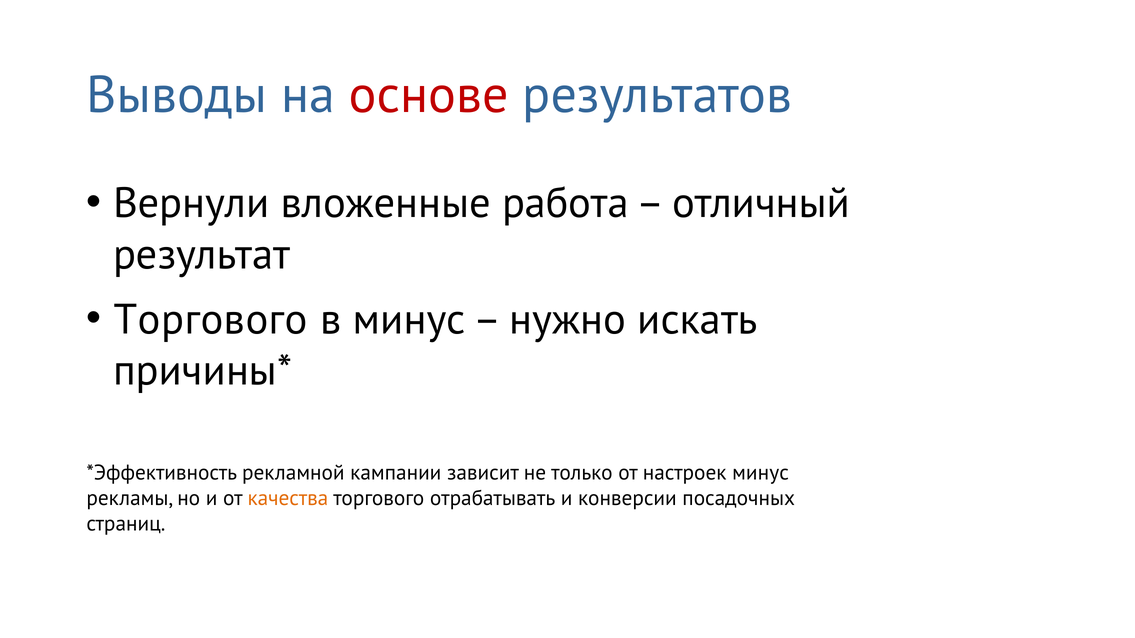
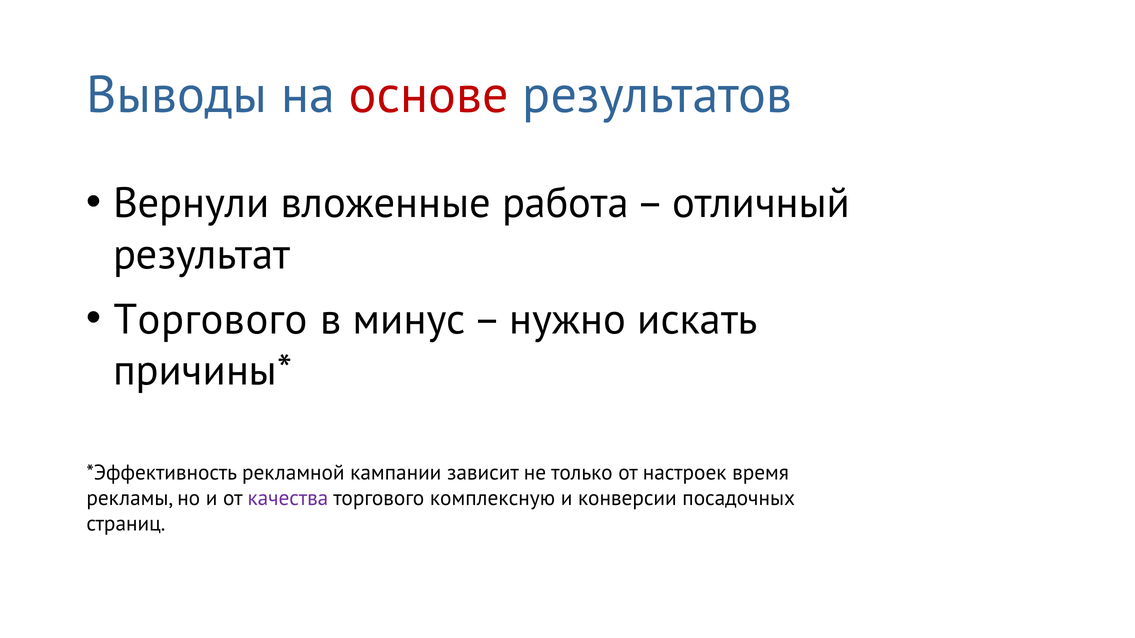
настроек минус: минус -> время (761, 473)
качества colour: orange -> purple (288, 499)
отрабатывать: отрабатывать -> комплексную (493, 499)
